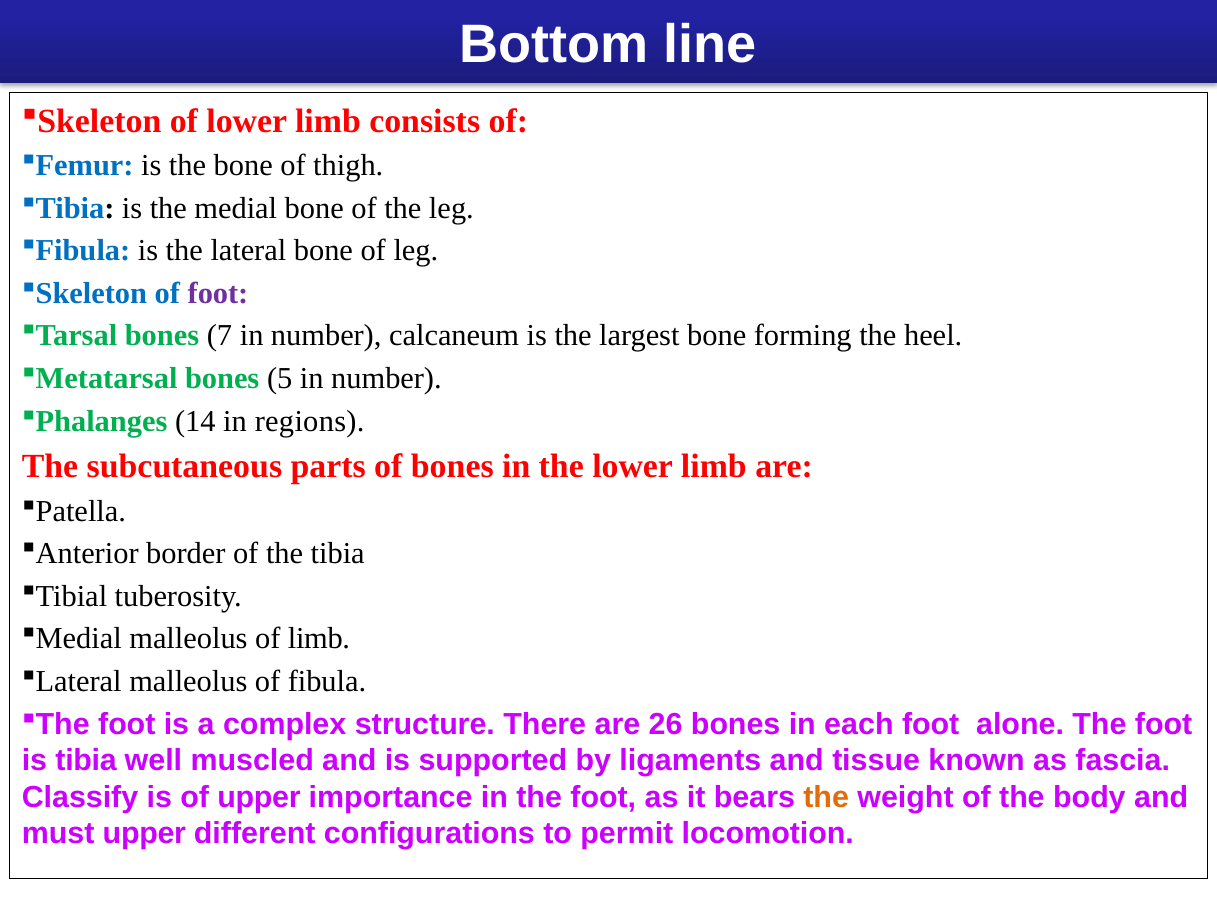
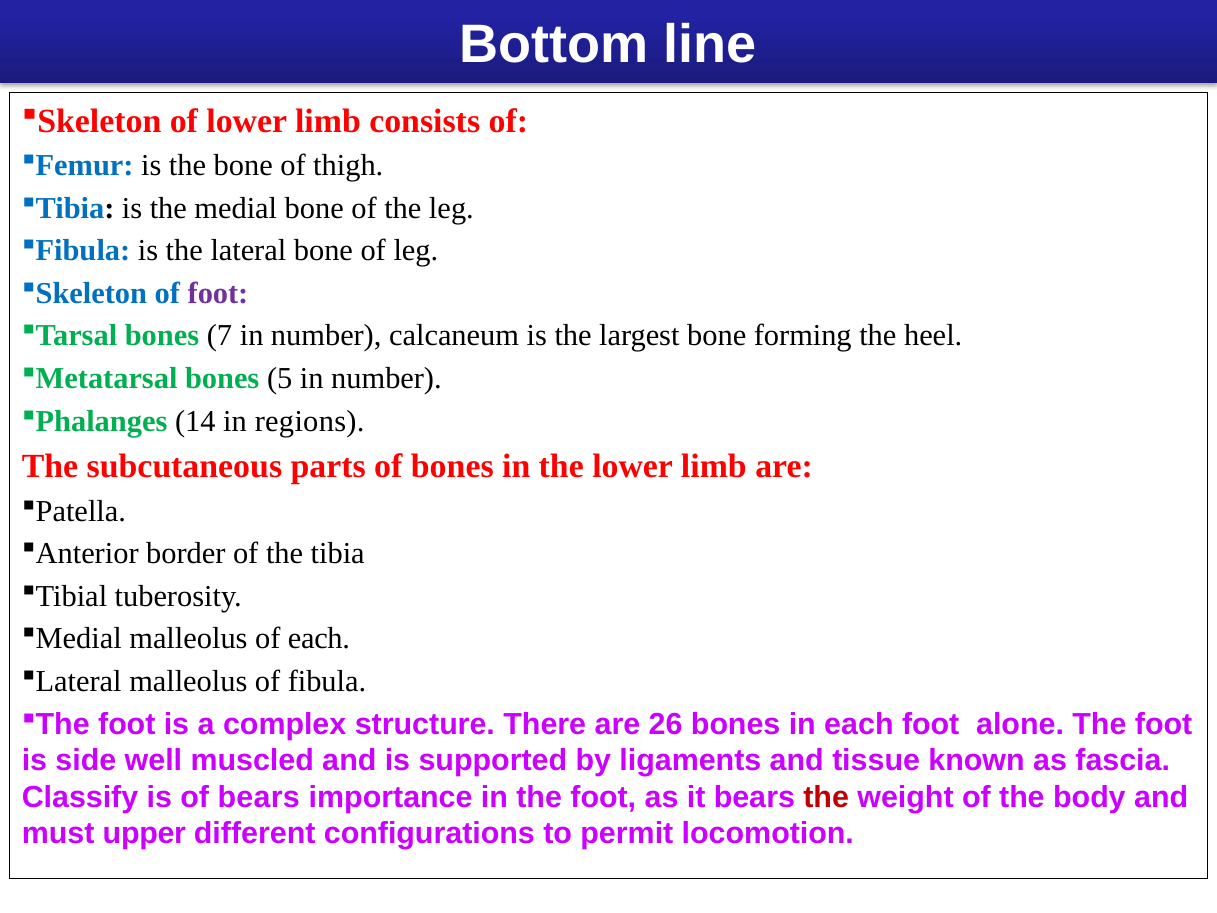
of limb: limb -> each (319, 639)
is tibia: tibia -> side (86, 760)
of upper: upper -> bears (259, 797)
the colour: orange -> red (826, 797)
